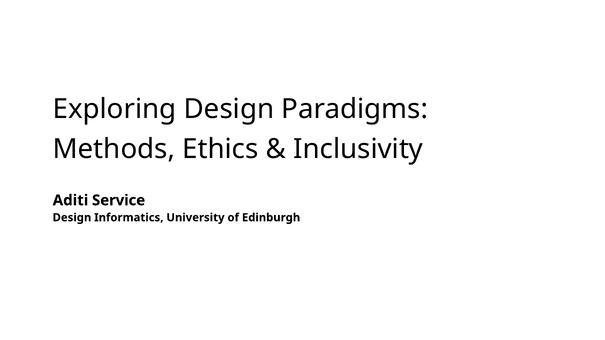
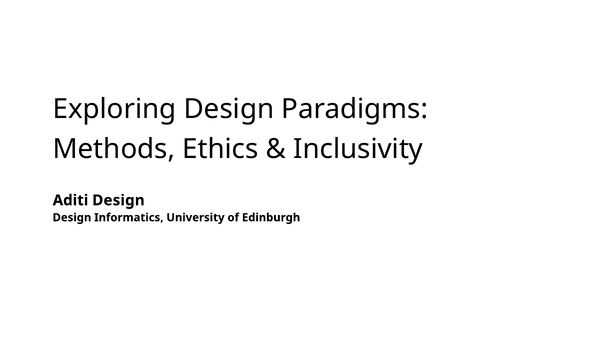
Aditi Service: Service -> Design (118, 200)
